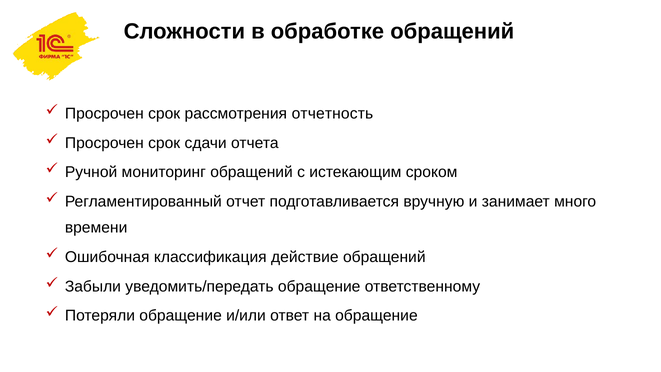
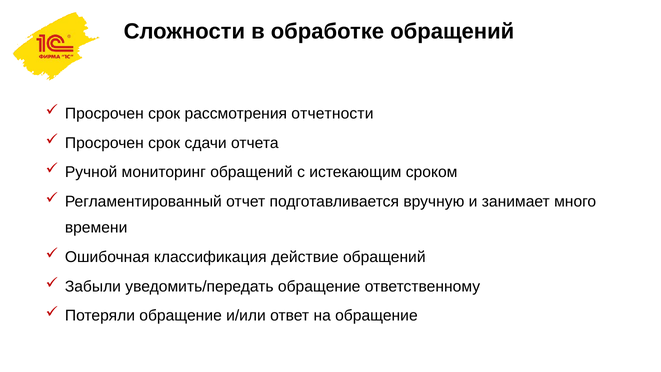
отчетность: отчетность -> отчетности (332, 113)
